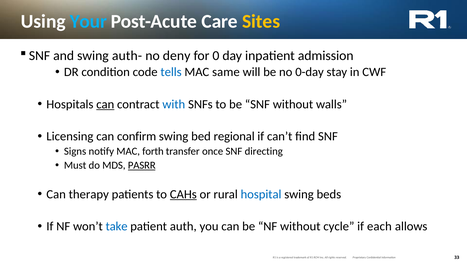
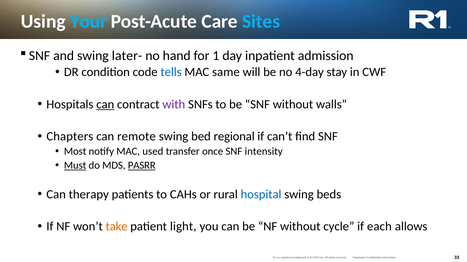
Sites colour: yellow -> light blue (261, 22)
auth-: auth- -> later- (127, 56)
deny: deny -> hand (177, 56)
0: 0 -> 1 (216, 56)
0-day: 0-day -> 4-day (310, 72)
with colour: blue -> purple (174, 105)
Licensing: Licensing -> Chapters (70, 137)
confirm: confirm -> remote (136, 137)
Signs: Signs -> Most (75, 152)
forth: forth -> used (153, 152)
directing: directing -> intensity (264, 152)
Must underline: none -> present (75, 166)
CAHs underline: present -> none (183, 195)
take colour: blue -> orange (117, 227)
auth: auth -> light (183, 227)
